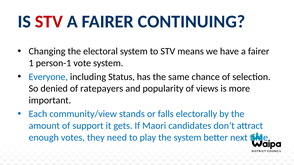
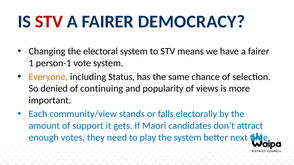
CONTINUING: CONTINUING -> DEMOCRACY (191, 22)
Everyone colour: blue -> orange (48, 77)
ratepayers: ratepayers -> continuing (102, 89)
